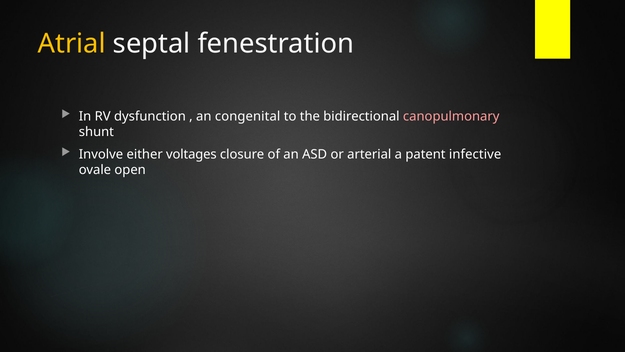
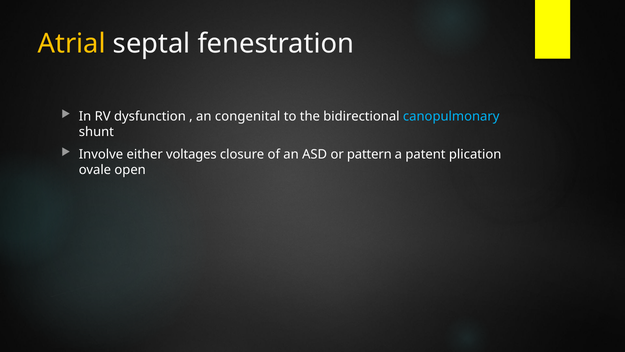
canopulmonary colour: pink -> light blue (451, 116)
arterial: arterial -> pattern (369, 154)
infective: infective -> plication (475, 154)
